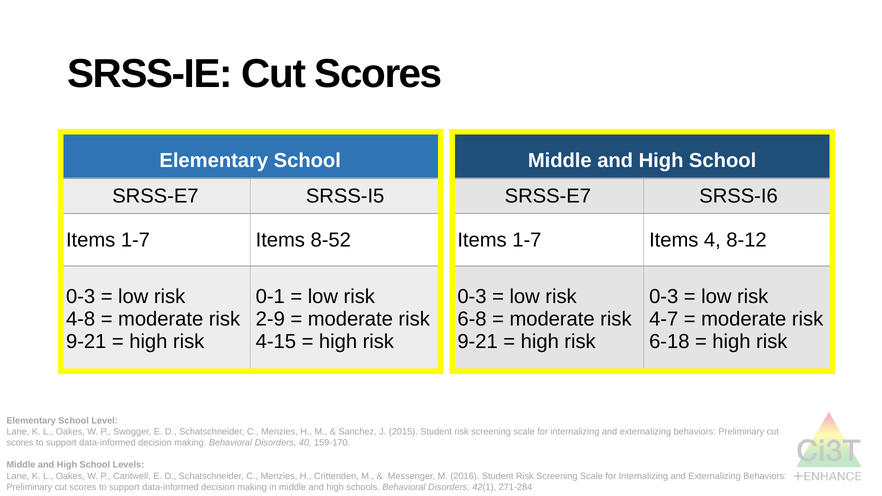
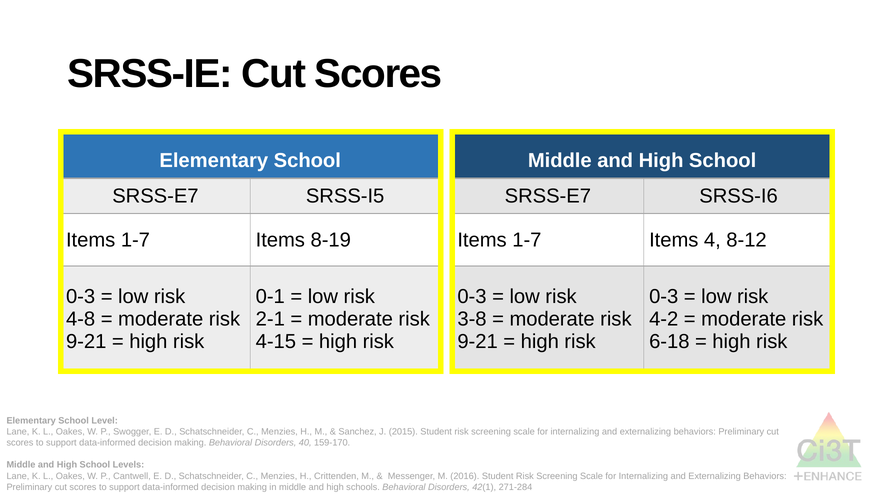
8-52: 8-52 -> 8-19 (331, 240)
2-9: 2-9 -> 2-1 (270, 319)
6-8: 6-8 -> 3-8 (472, 319)
4-7: 4-7 -> 4-2 (664, 319)
